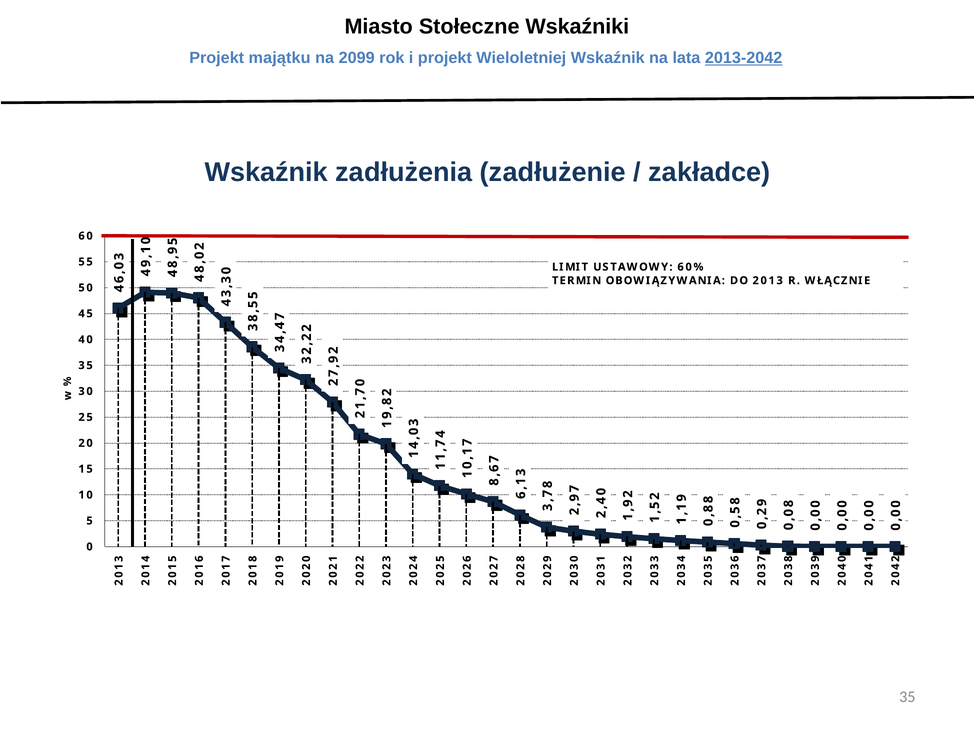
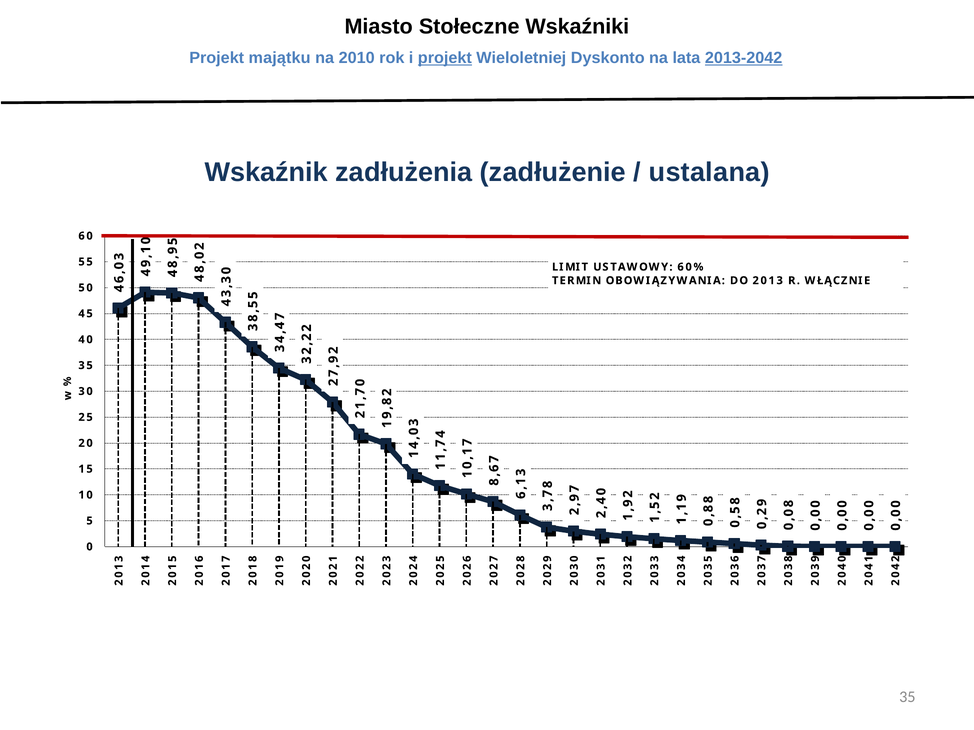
2099: 2099 -> 2010 (357, 58)
projekt underline: none -> present (445, 58)
Wieloletniej Wskaźnik: Wskaźnik -> Dyskonto (608, 58)
zakładce: zakładce -> ustalana (709, 172)
